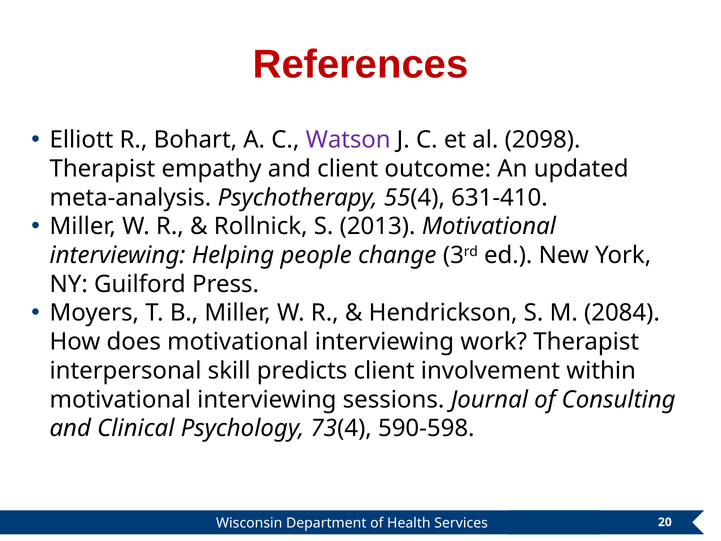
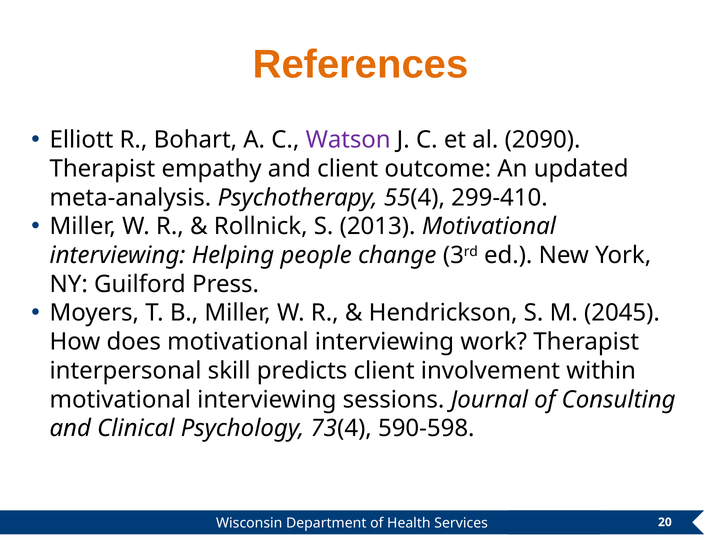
References colour: red -> orange (360, 64)
2098: 2098 -> 2090 (543, 140)
631-410: 631-410 -> 299-410 (499, 198)
2084: 2084 -> 2045 (622, 313)
